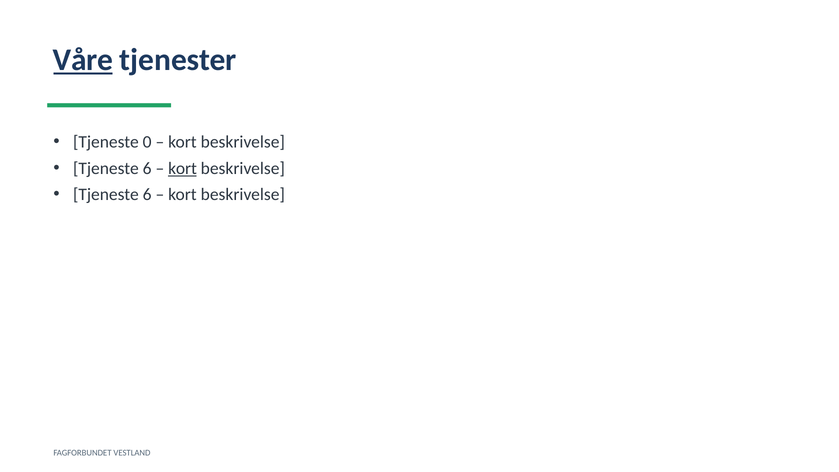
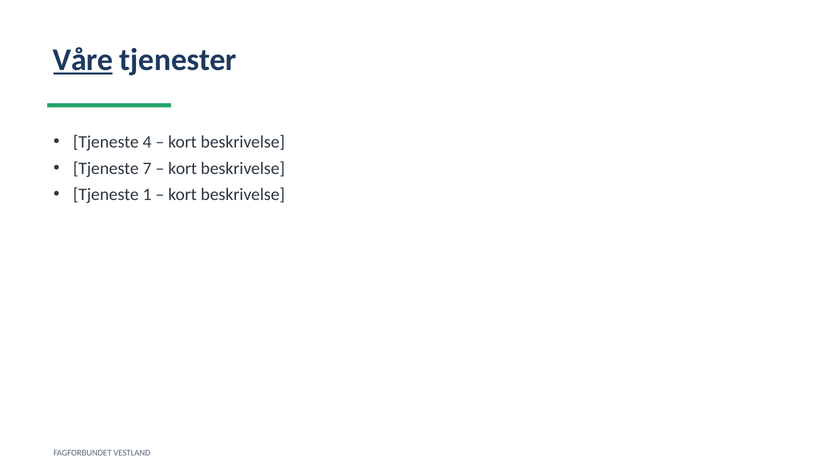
0: 0 -> 4 (147, 142)
6: 6 -> 7 (147, 168)
kort underline: present -> none (183, 168)
6: 6 -> 1 (147, 195)
